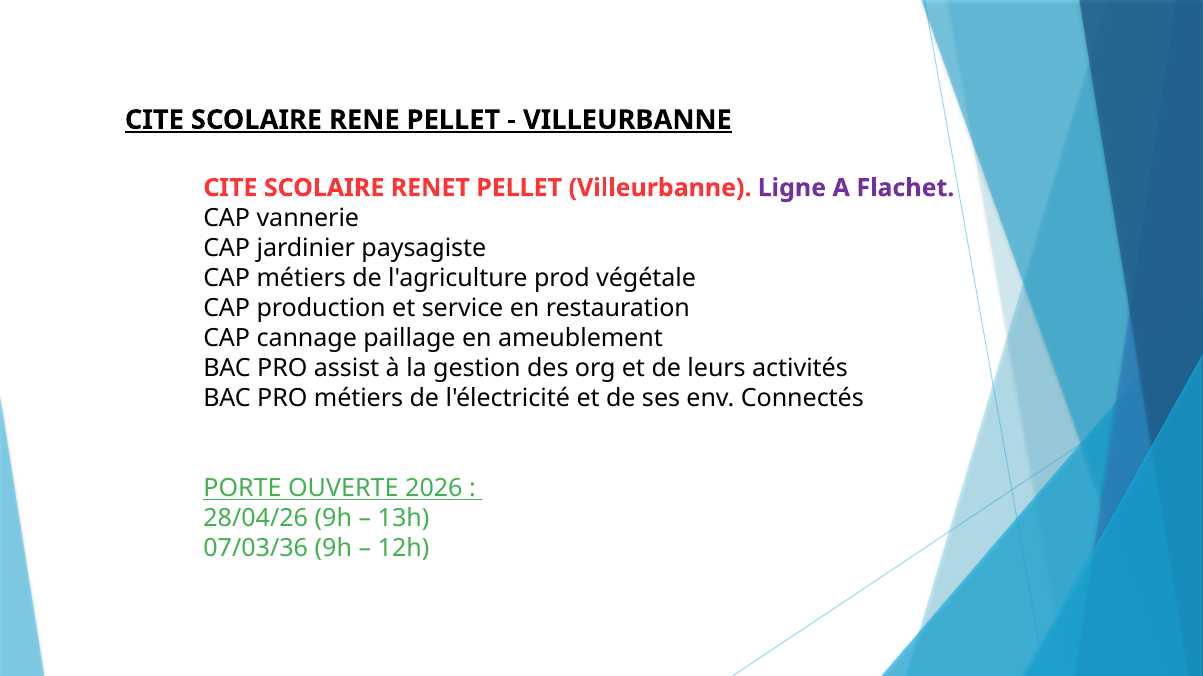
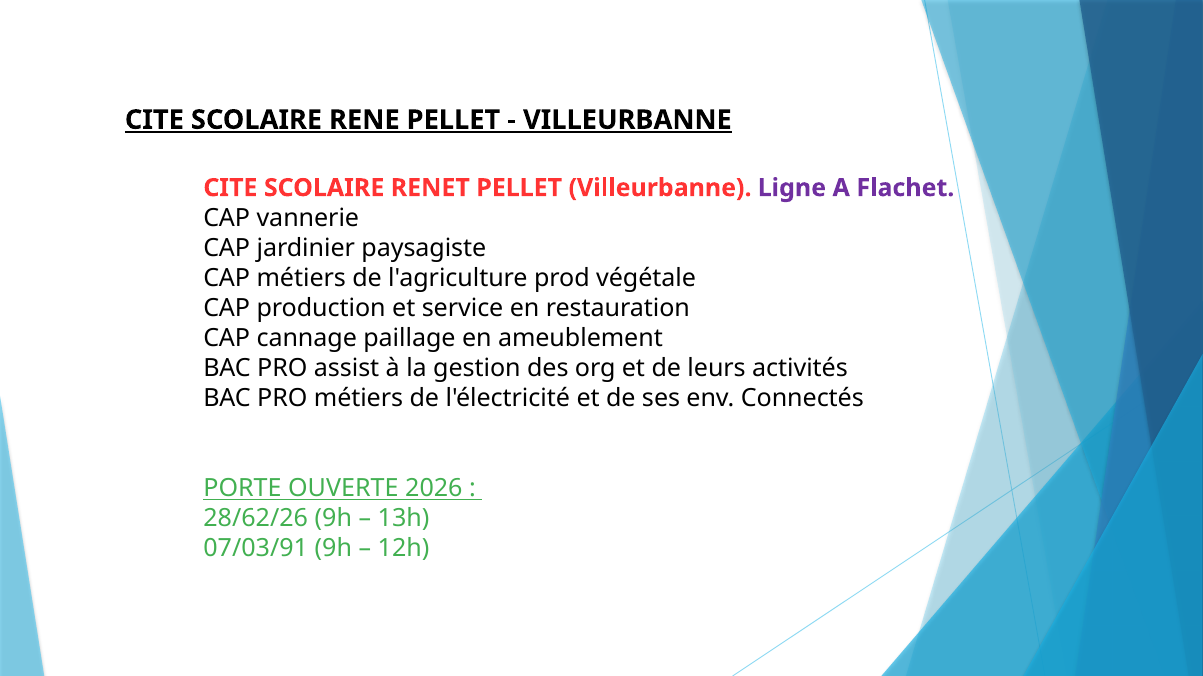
28/04/26: 28/04/26 -> 28/62/26 (256, 518)
07/03/36: 07/03/36 -> 07/03/91 (256, 549)
